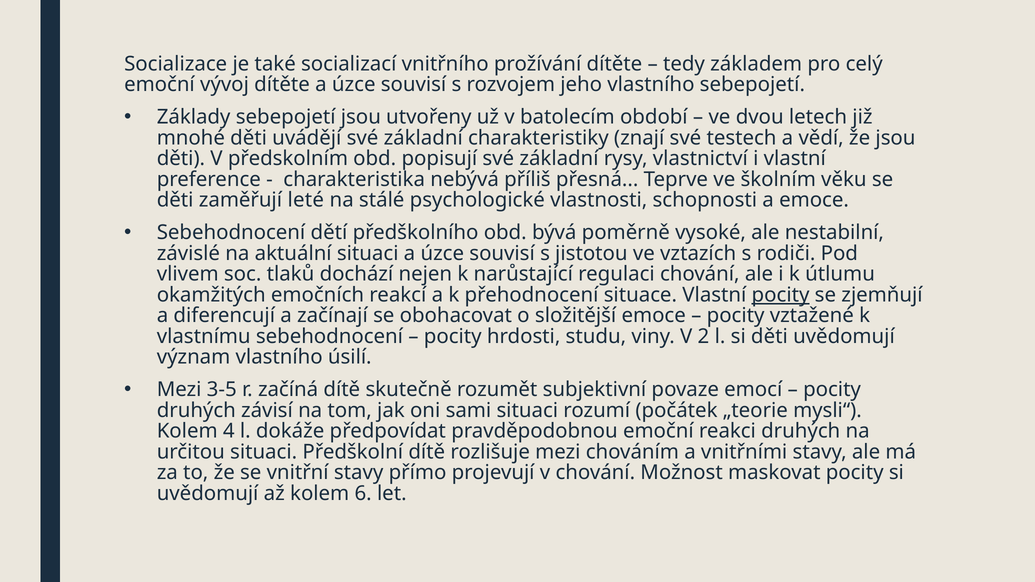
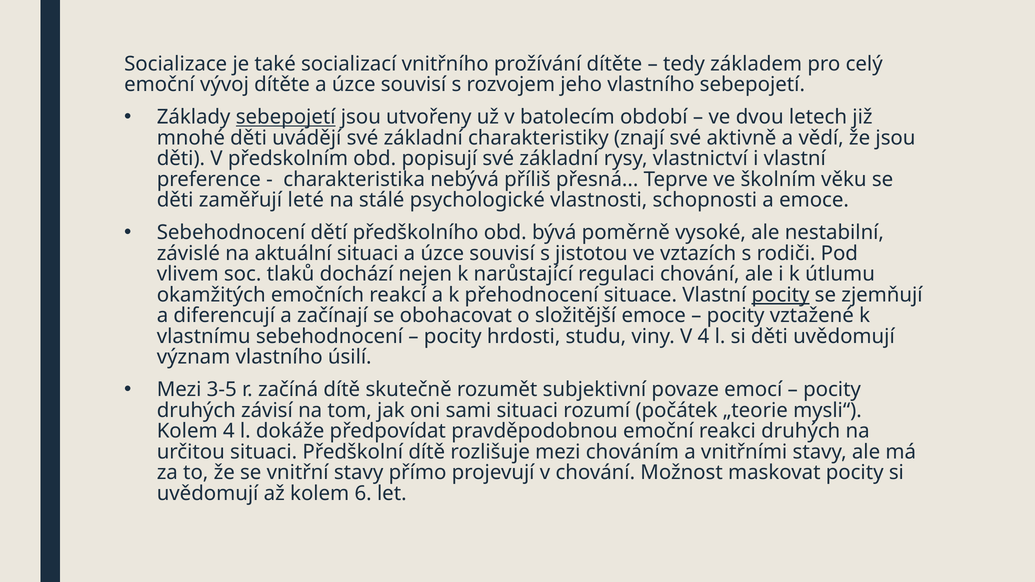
sebepojetí underline: none -> present (286, 117)
testech: testech -> aktivně (741, 138)
V 2: 2 -> 4 (703, 337)
